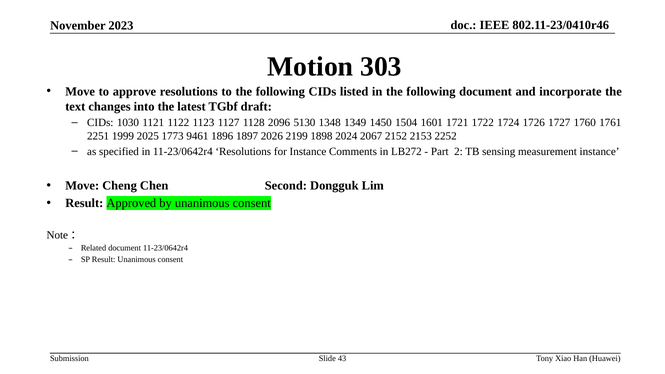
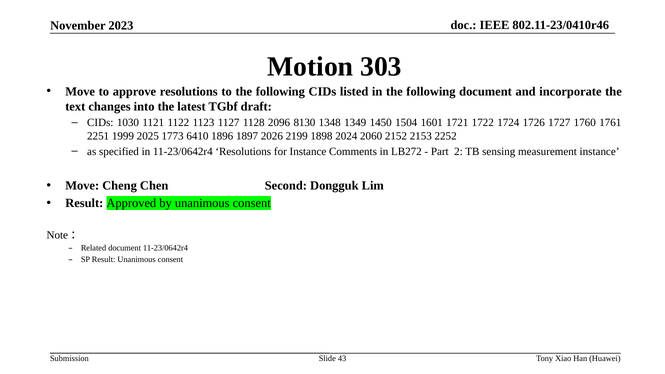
5130: 5130 -> 8130 (304, 123)
9461: 9461 -> 6410 (197, 136)
2067: 2067 -> 2060 (371, 136)
